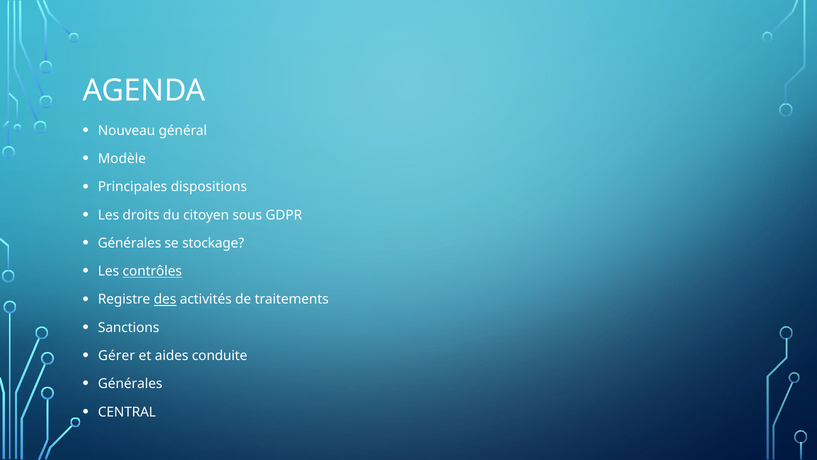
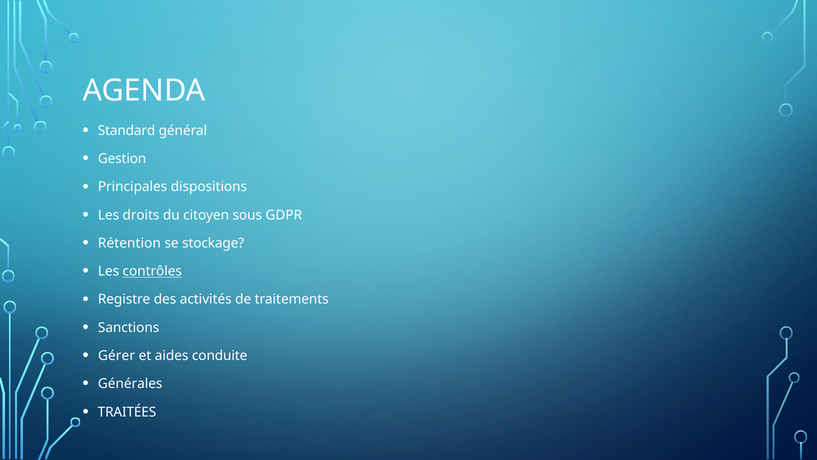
Nouveau: Nouveau -> Standard (127, 131)
Modèle: Modèle -> Gestion (122, 159)
Générales: Générales -> Rétention (129, 243)
des underline: present -> none (165, 299)
CENTRAL: CENTRAL -> TRAITÉES (127, 412)
